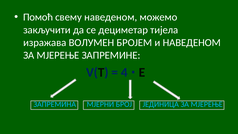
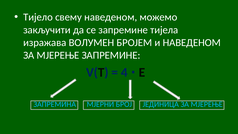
Помоћ: Помоћ -> Тијело (38, 17)
се дециметар: дециметар -> запремине (123, 30)
